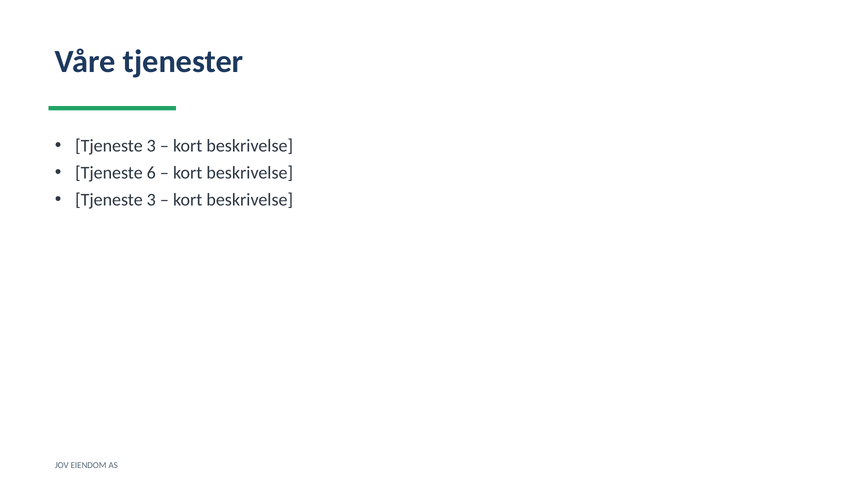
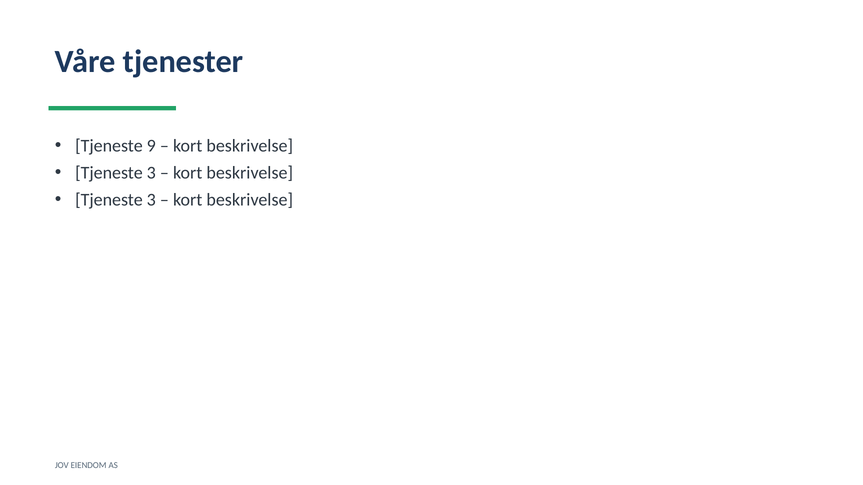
3: 3 -> 9 (151, 146)
6: 6 -> 3 (151, 173)
